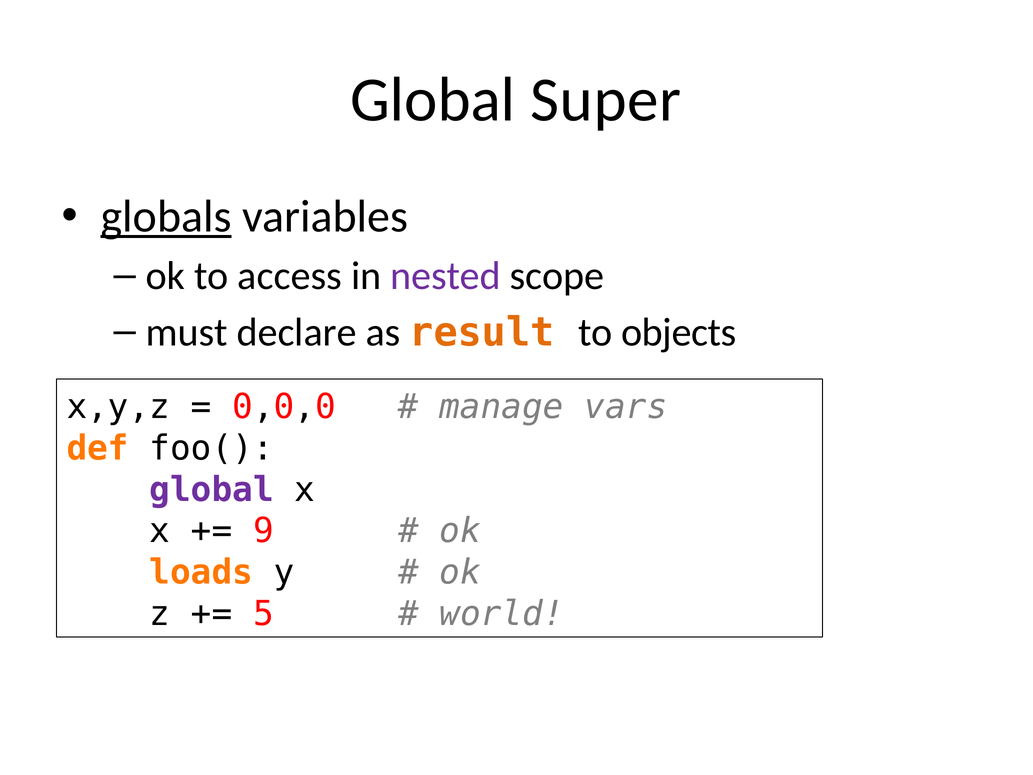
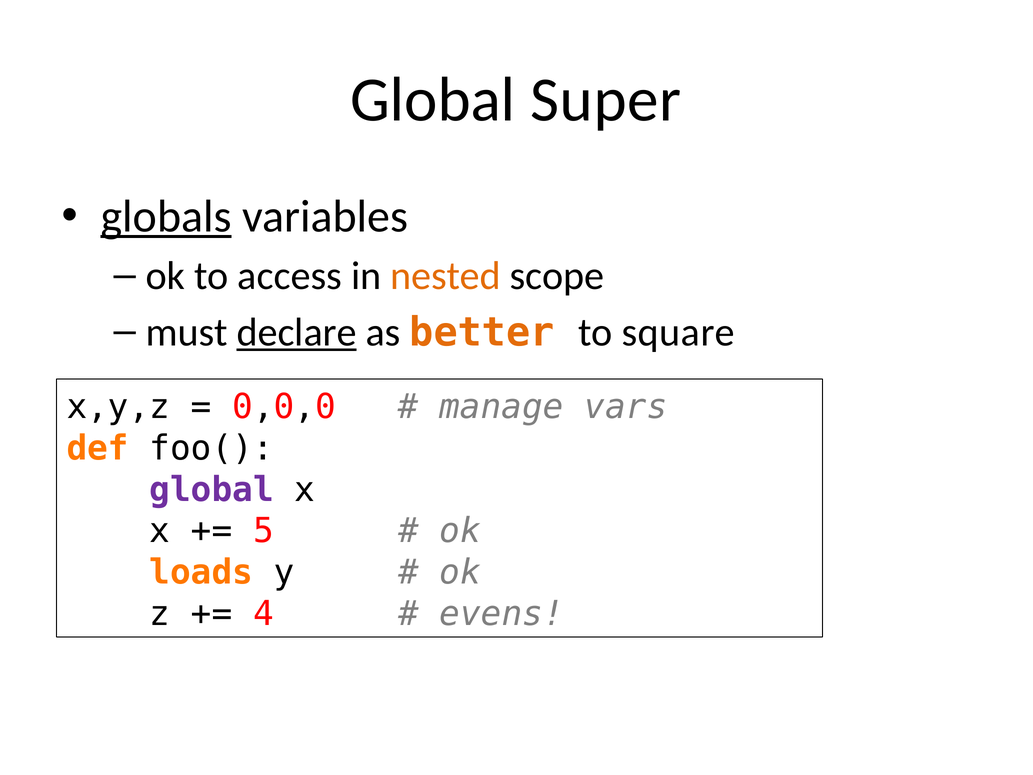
nested colour: purple -> orange (445, 276)
declare underline: none -> present (297, 332)
result: result -> better (482, 332)
objects: objects -> square (678, 332)
9: 9 -> 5 (263, 531)
5: 5 -> 4 (263, 613)
world: world -> evens (502, 613)
